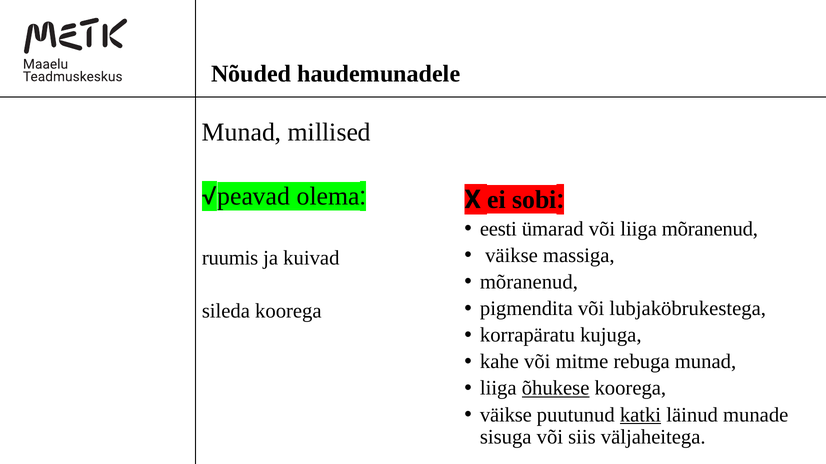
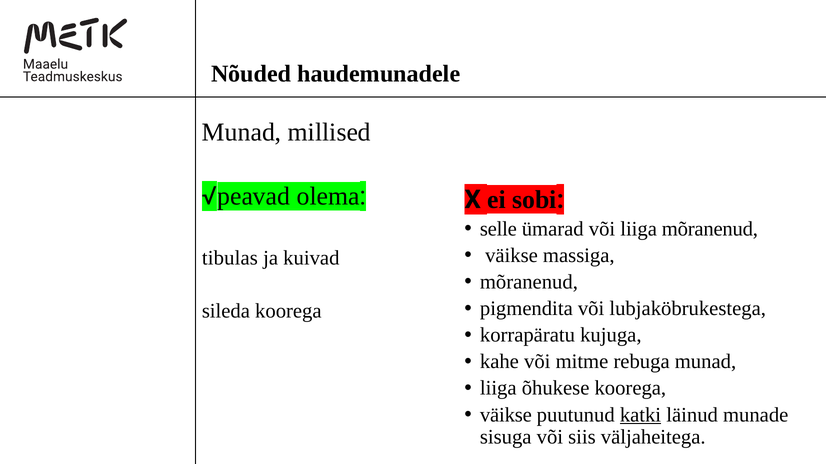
eesti: eesti -> selle (498, 229)
ruumis: ruumis -> tibulas (230, 258)
õhukese underline: present -> none (556, 389)
